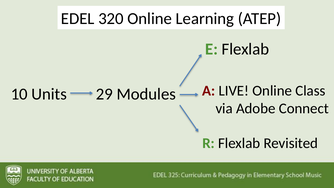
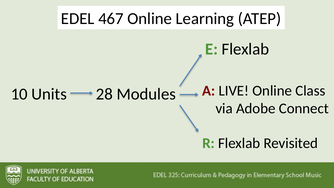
320: 320 -> 467 (111, 19)
29: 29 -> 28 (104, 94)
